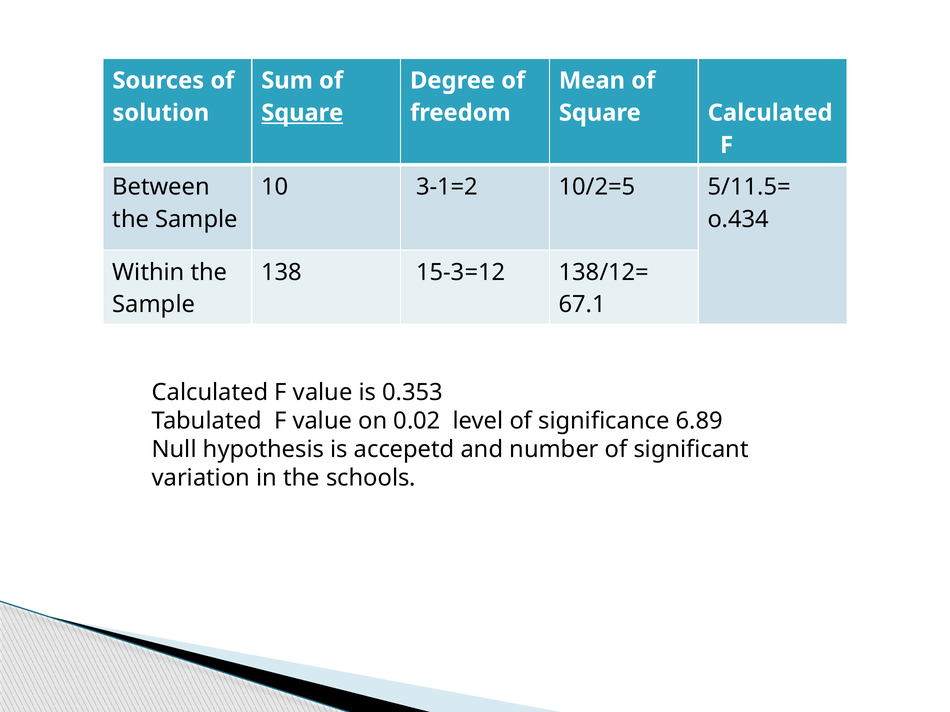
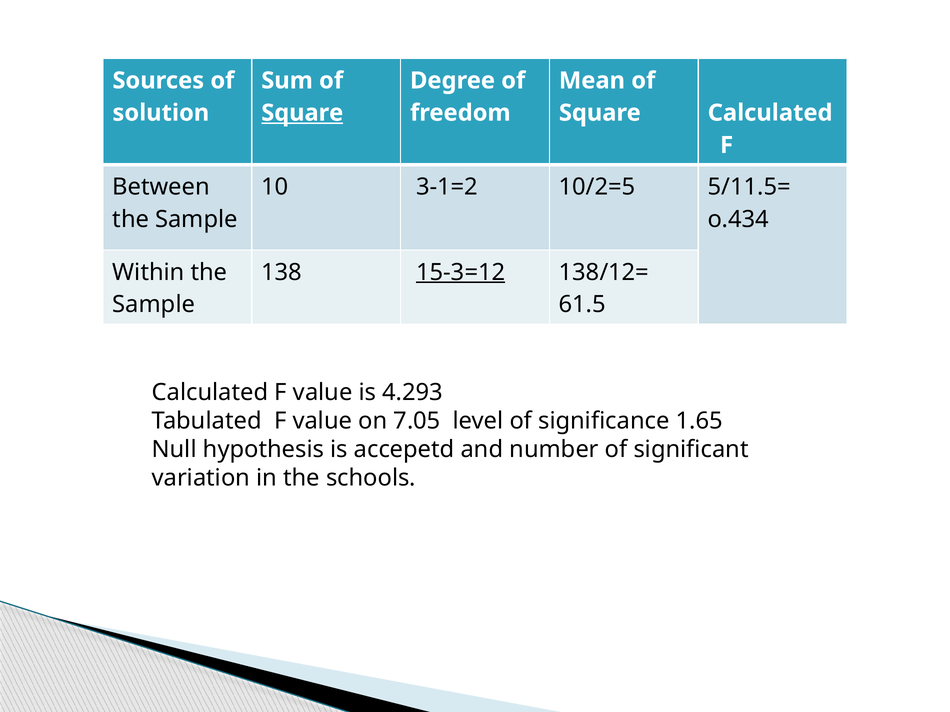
15-3=12 underline: none -> present (461, 272)
67.1: 67.1 -> 61.5 (582, 305)
0.353: 0.353 -> 4.293 (413, 393)
0.02: 0.02 -> 7.05 (417, 421)
6.89: 6.89 -> 1.65 (699, 421)
